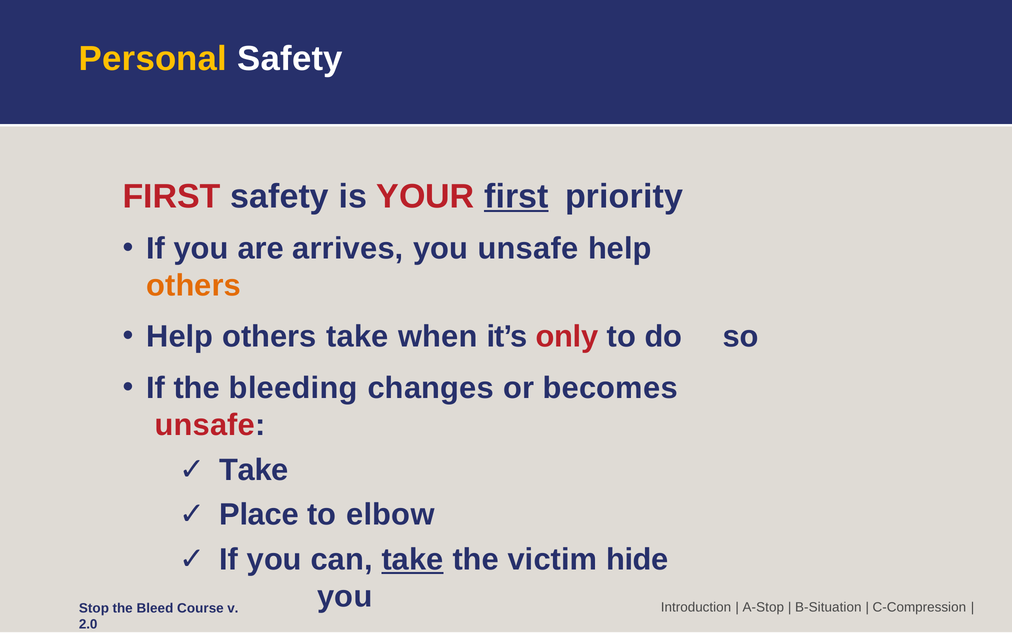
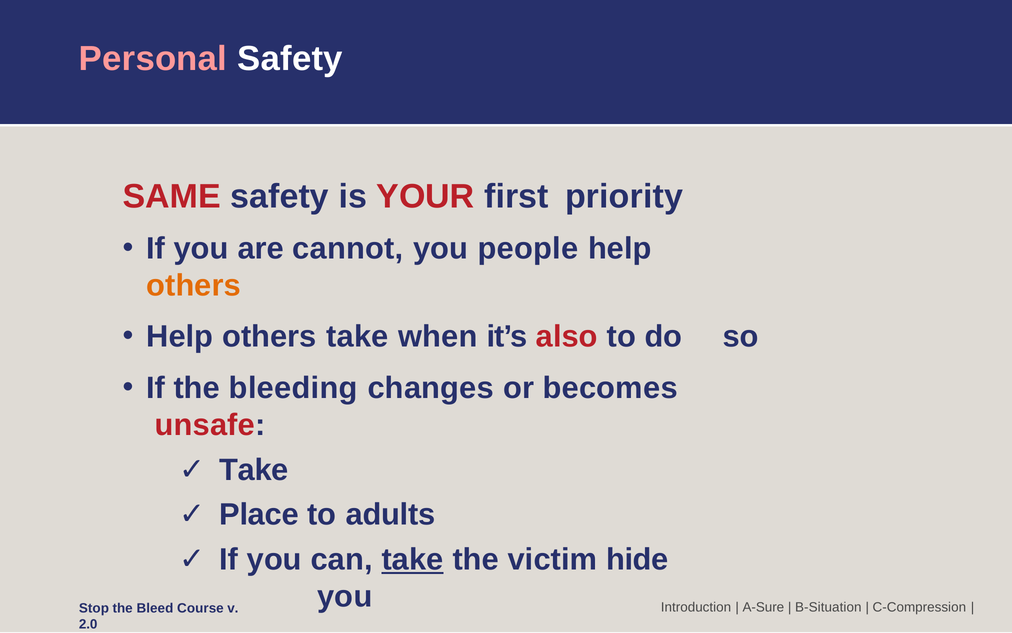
Personal colour: yellow -> pink (153, 59)
FIRST: FIRST -> SAME (172, 196)
first underline: present -> none (516, 196)
arrives: arrives -> cannot (348, 249)
you unsafe: unsafe -> people (528, 249)
only: only -> also (567, 337)
elbow: elbow -> adults (391, 515)
A-Stop: A-Stop -> A-Sure (763, 608)
